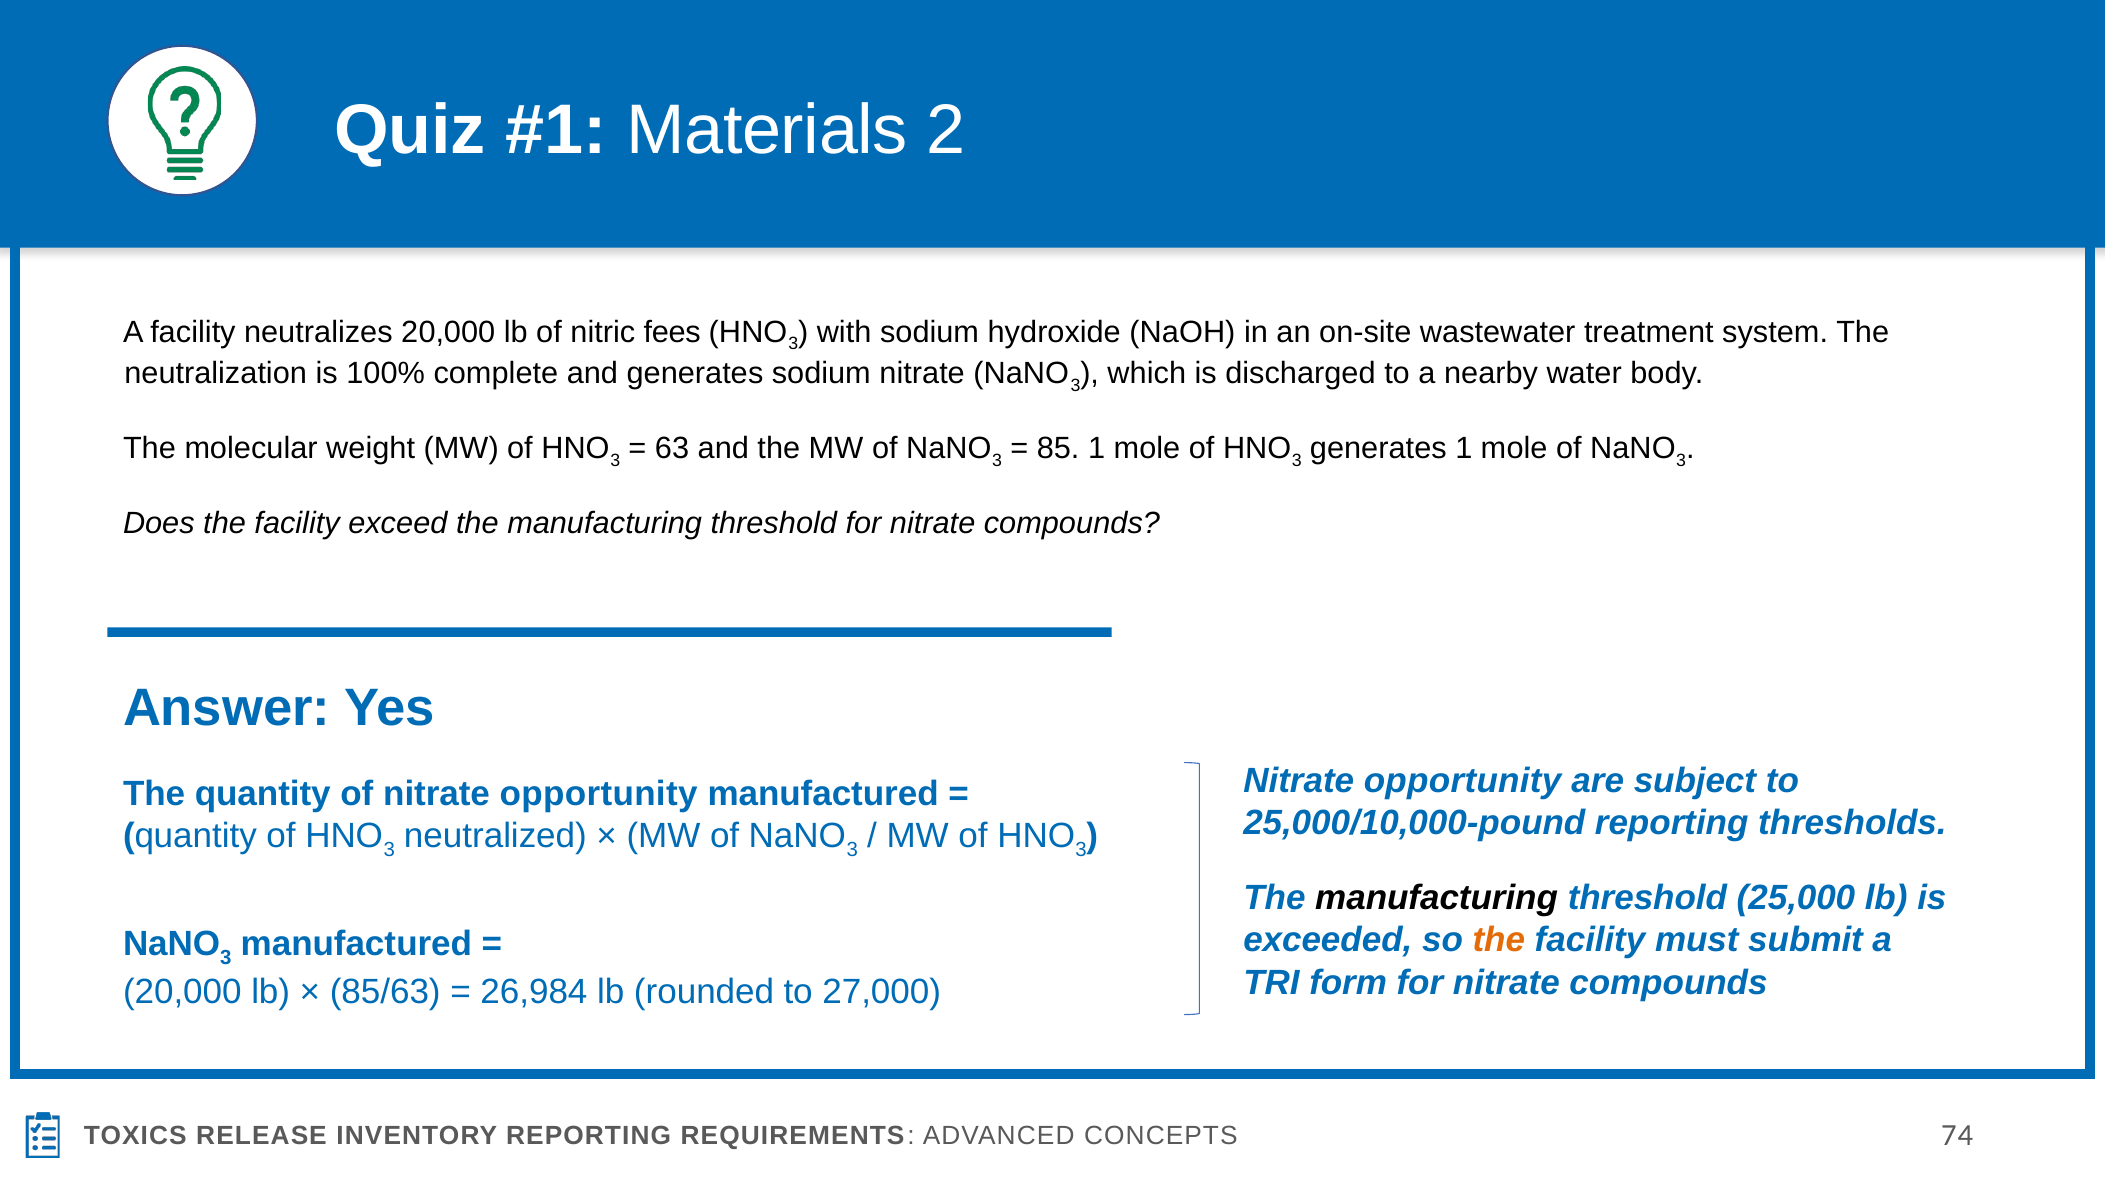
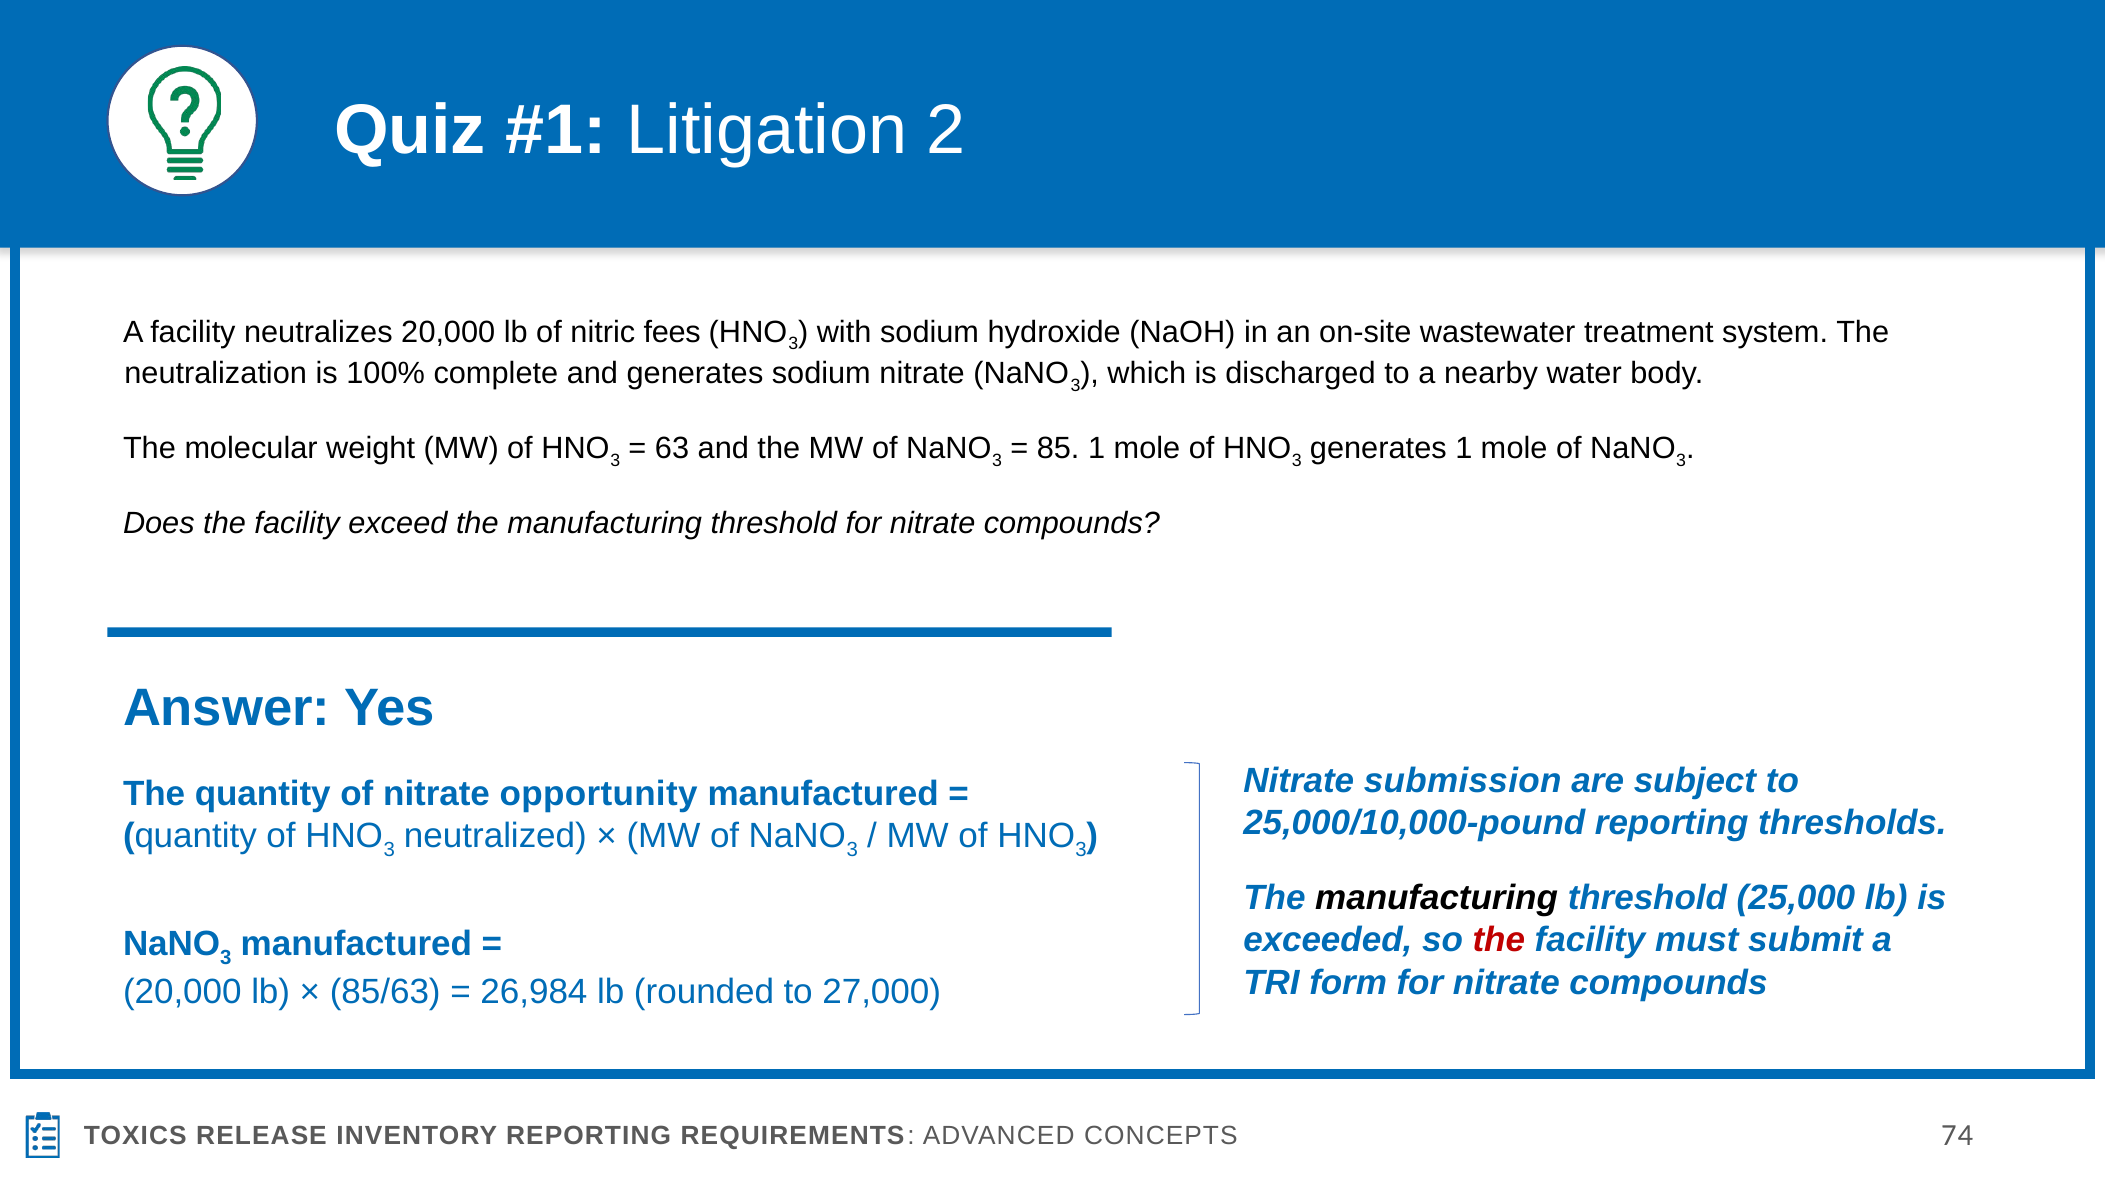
Materials: Materials -> Litigation (767, 131)
opportunity: opportunity -> submission (1463, 781)
the colour: orange -> red (1499, 940)
